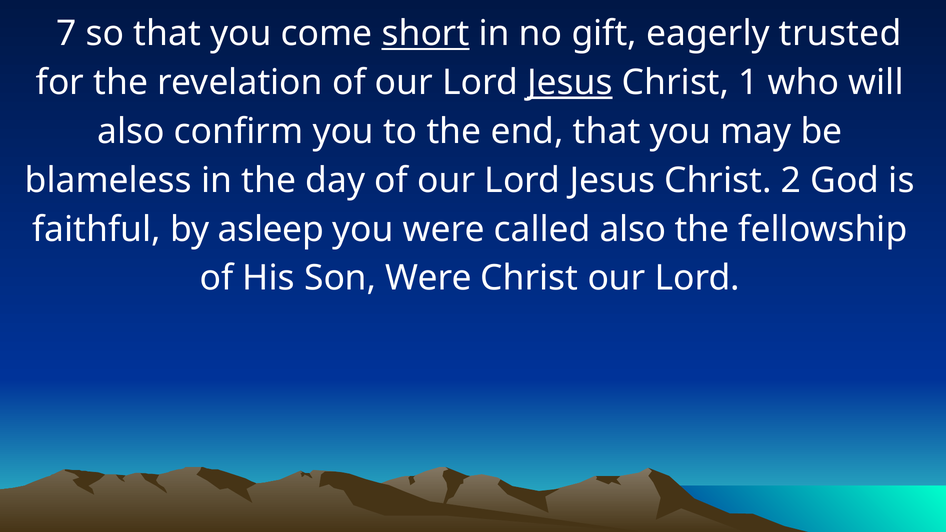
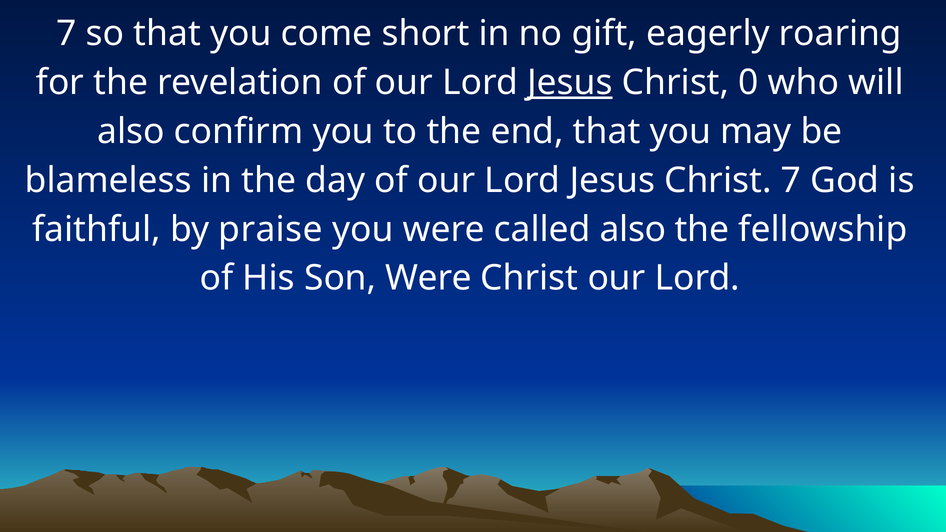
short underline: present -> none (426, 34)
trusted: trusted -> roaring (840, 34)
1: 1 -> 0 (749, 83)
Christ 2: 2 -> 7 (791, 180)
asleep: asleep -> praise (271, 229)
